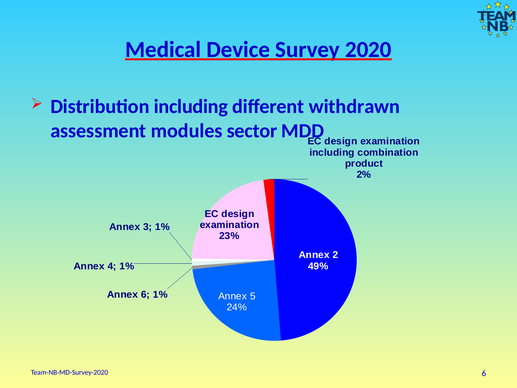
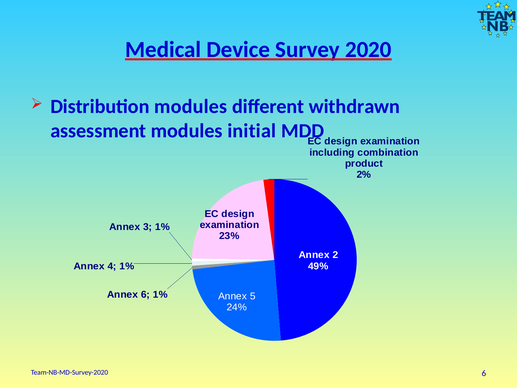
Distribution including: including -> modules (191, 106)
sector: sector -> initial (252, 131)
